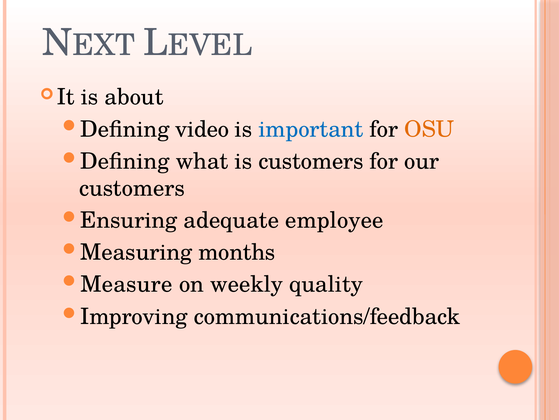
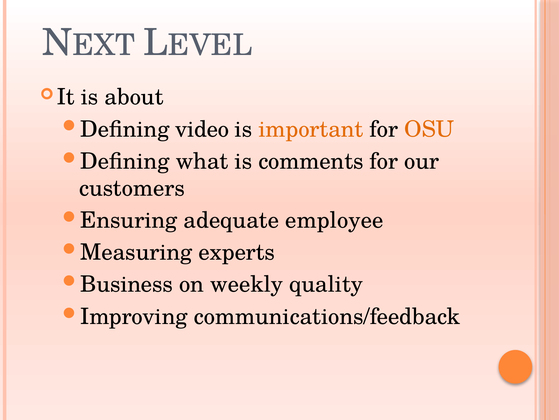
important colour: blue -> orange (311, 129)
is customers: customers -> comments (311, 161)
months: months -> experts (237, 252)
Measure: Measure -> Business (127, 284)
